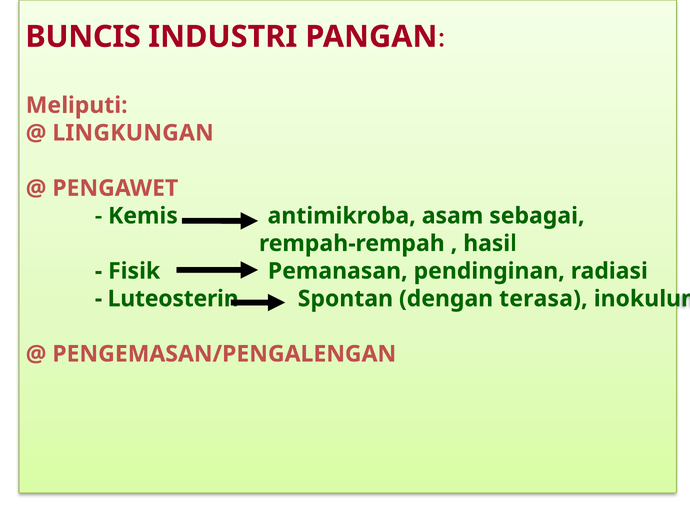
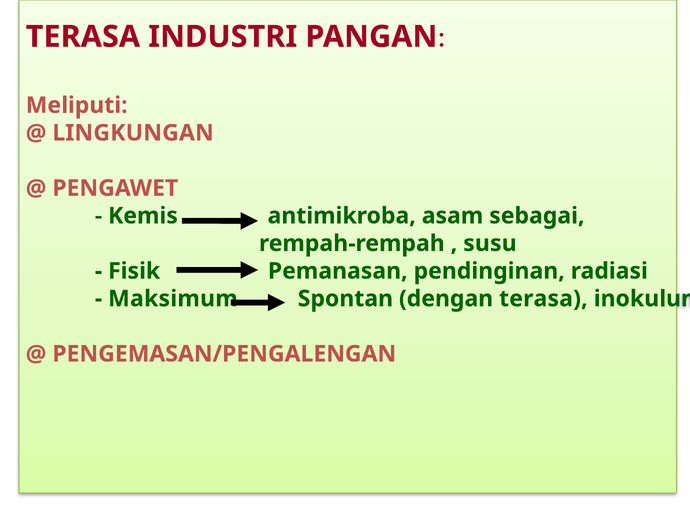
BUNCIS: BUNCIS -> TERASA (83, 37)
hasil: hasil -> susu (490, 243)
Luteosterin: Luteosterin -> Maksimum (173, 298)
